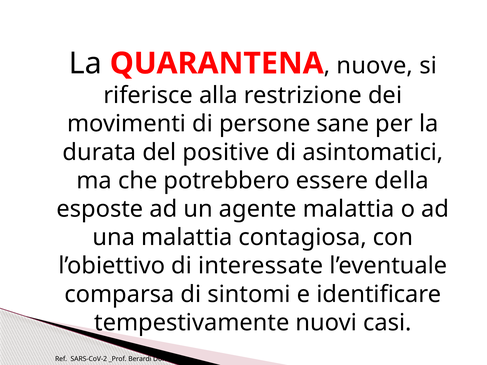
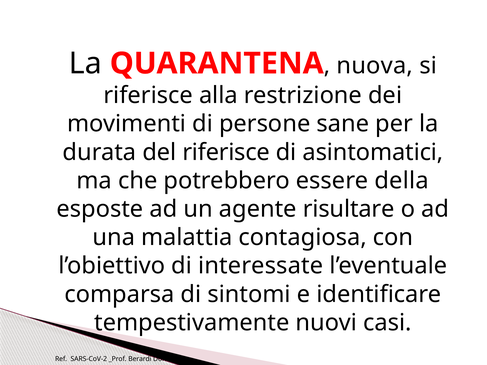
nuove: nuove -> nuova (375, 66)
del positive: positive -> riferisce (226, 152)
agente malattia: malattia -> risultare (349, 209)
